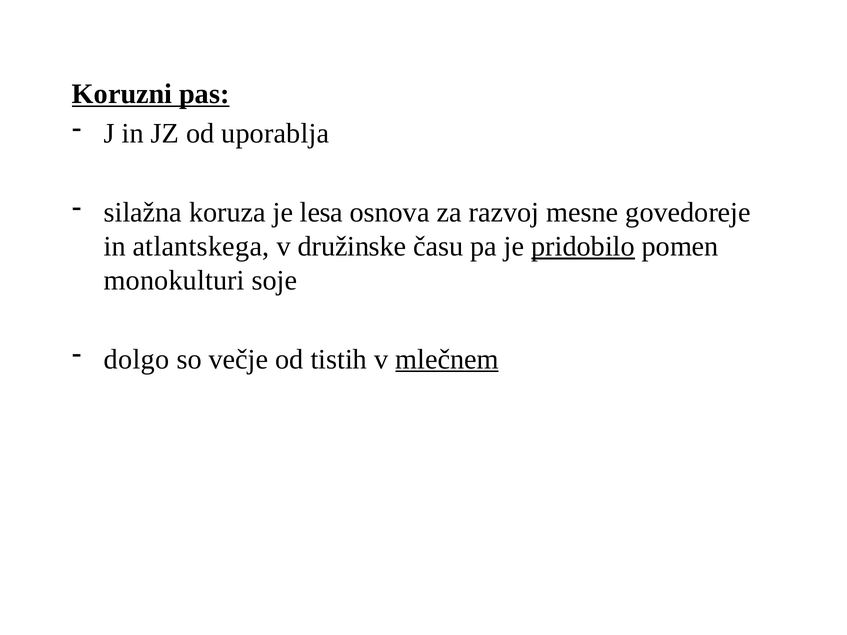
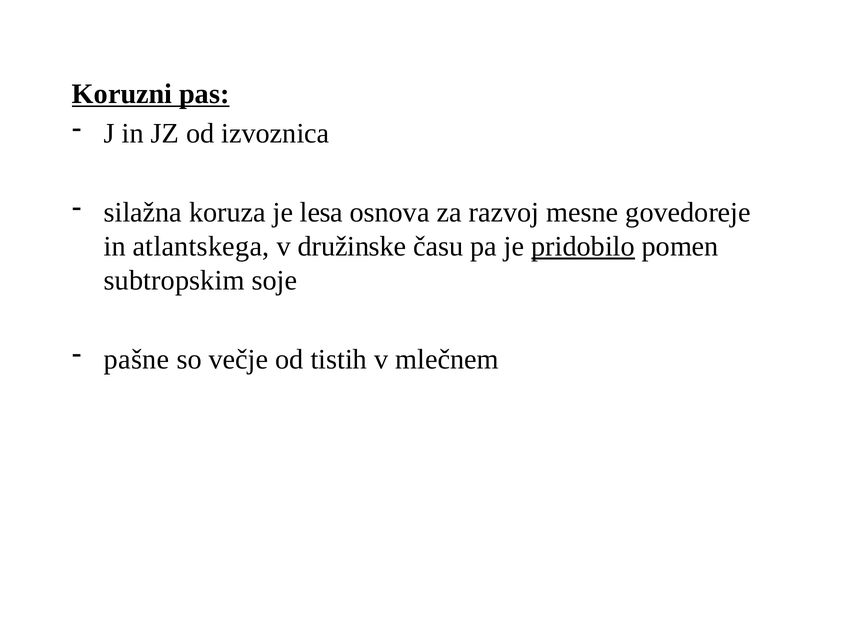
uporablja: uporablja -> izvoznica (275, 134)
monokulturi: monokulturi -> subtropskim (174, 280)
dolgo: dolgo -> pašne (136, 359)
mlečnem underline: present -> none (447, 359)
